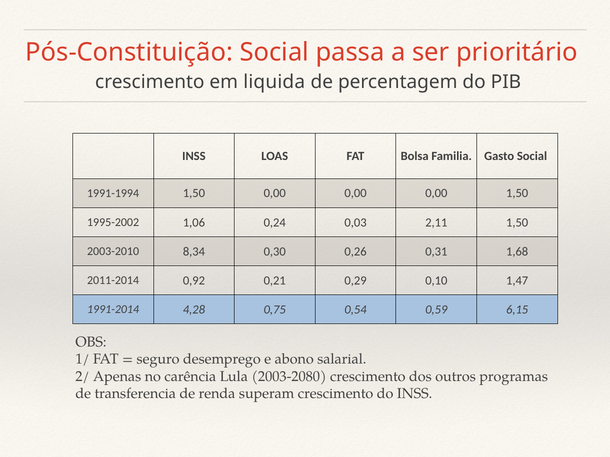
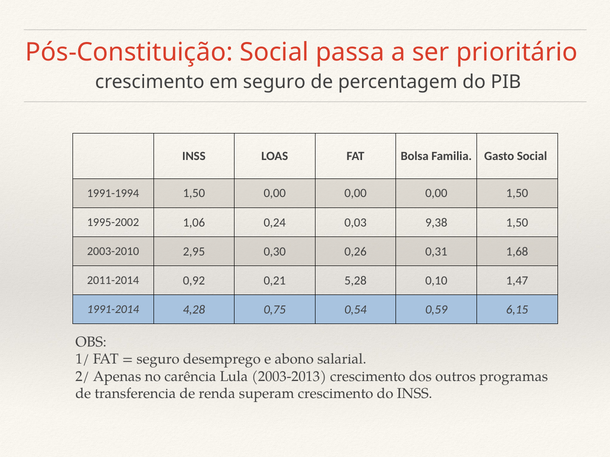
em liquida: liquida -> seguro (274, 82)
2,11: 2,11 -> 9,38 (436, 223)
8,34: 8,34 -> 2,95 (194, 252)
0,29: 0,29 -> 5,28 (356, 281)
2003-2080: 2003-2080 -> 2003-2013 (289, 377)
